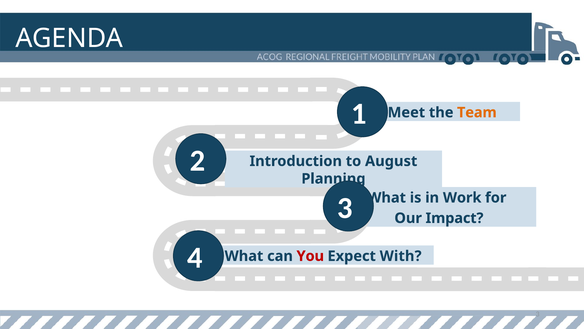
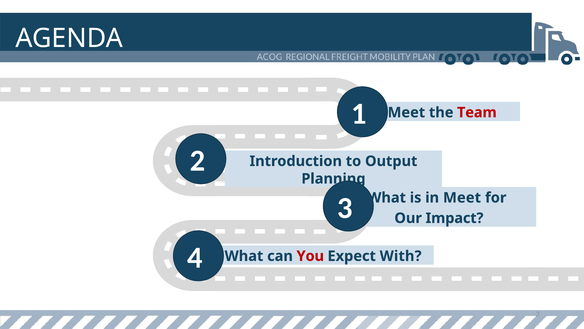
Team colour: orange -> red (477, 112)
August: August -> Output (391, 161)
in Work: Work -> Meet (462, 197)
